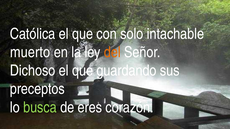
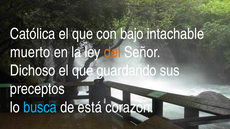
solo: solo -> bajo (132, 34)
busca colour: light green -> light blue (40, 108)
eres: eres -> está (90, 108)
